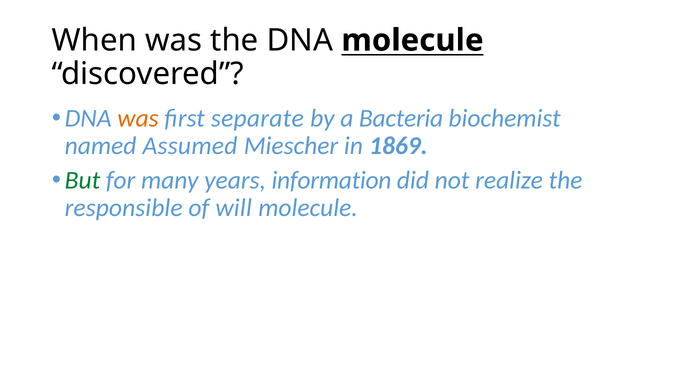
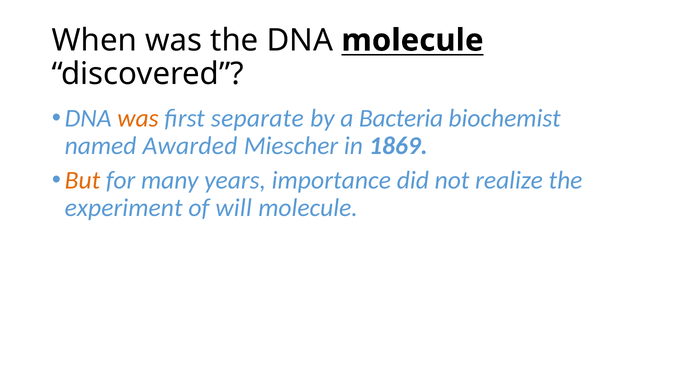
Assumed: Assumed -> Awarded (190, 146)
But colour: green -> orange (82, 180)
information: information -> importance (331, 180)
responsible: responsible -> experiment (124, 208)
